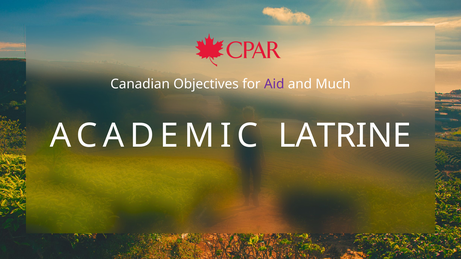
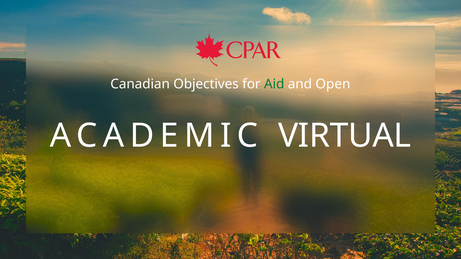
Aid colour: purple -> green (274, 84)
Much: Much -> Open (333, 84)
LATRINE: LATRINE -> VIRTUAL (345, 136)
